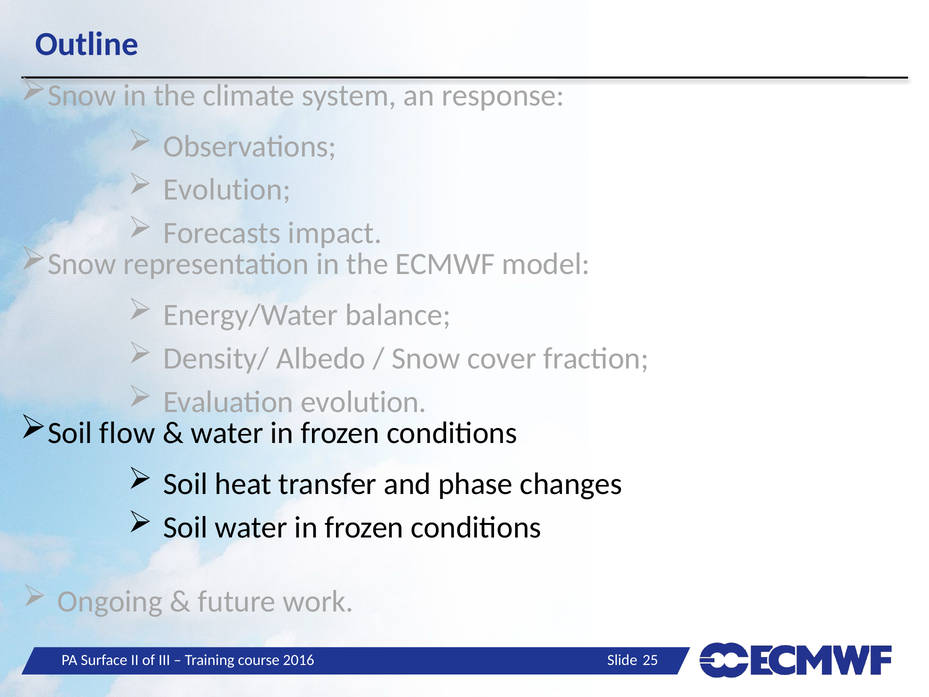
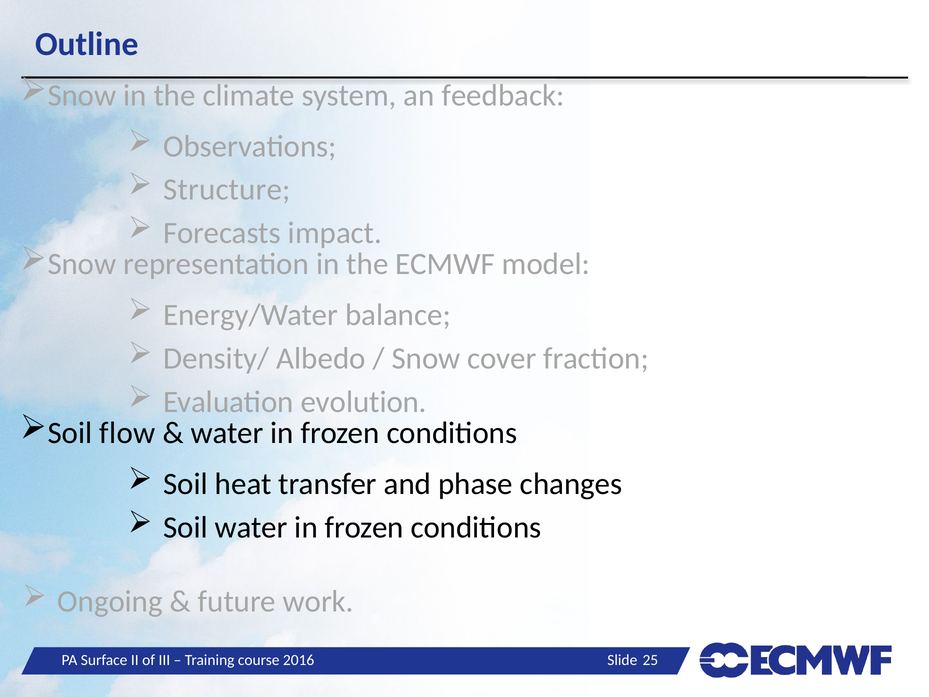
response: response -> feedback (503, 95)
Evolution: Evolution -> Structure (227, 190)
